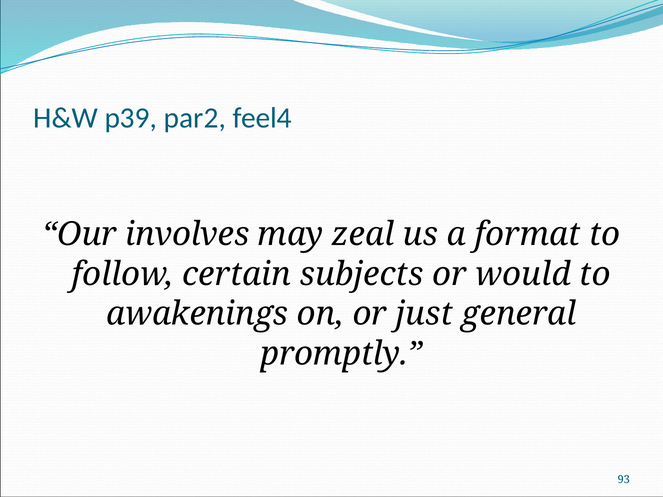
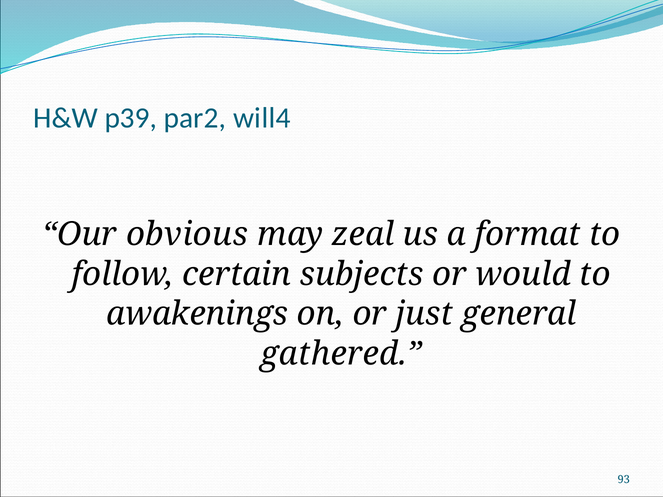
feel4: feel4 -> will4 (262, 118)
involves: involves -> obvious (187, 235)
promptly: promptly -> gathered (341, 354)
